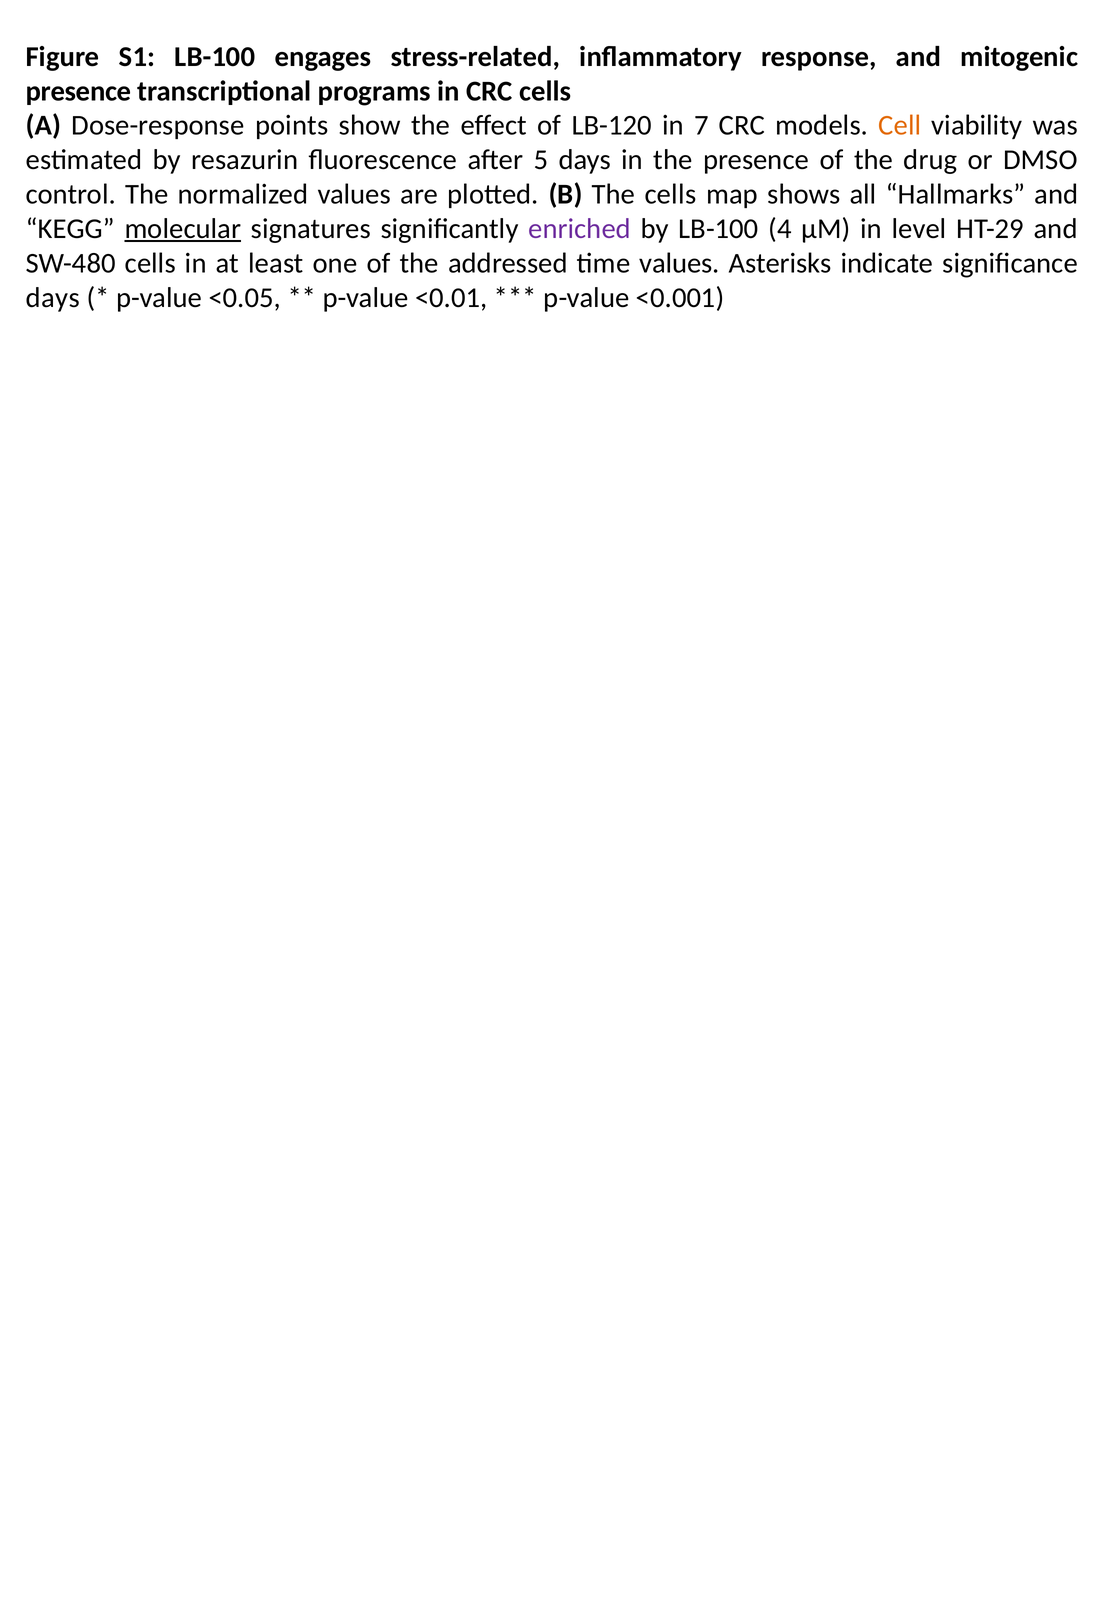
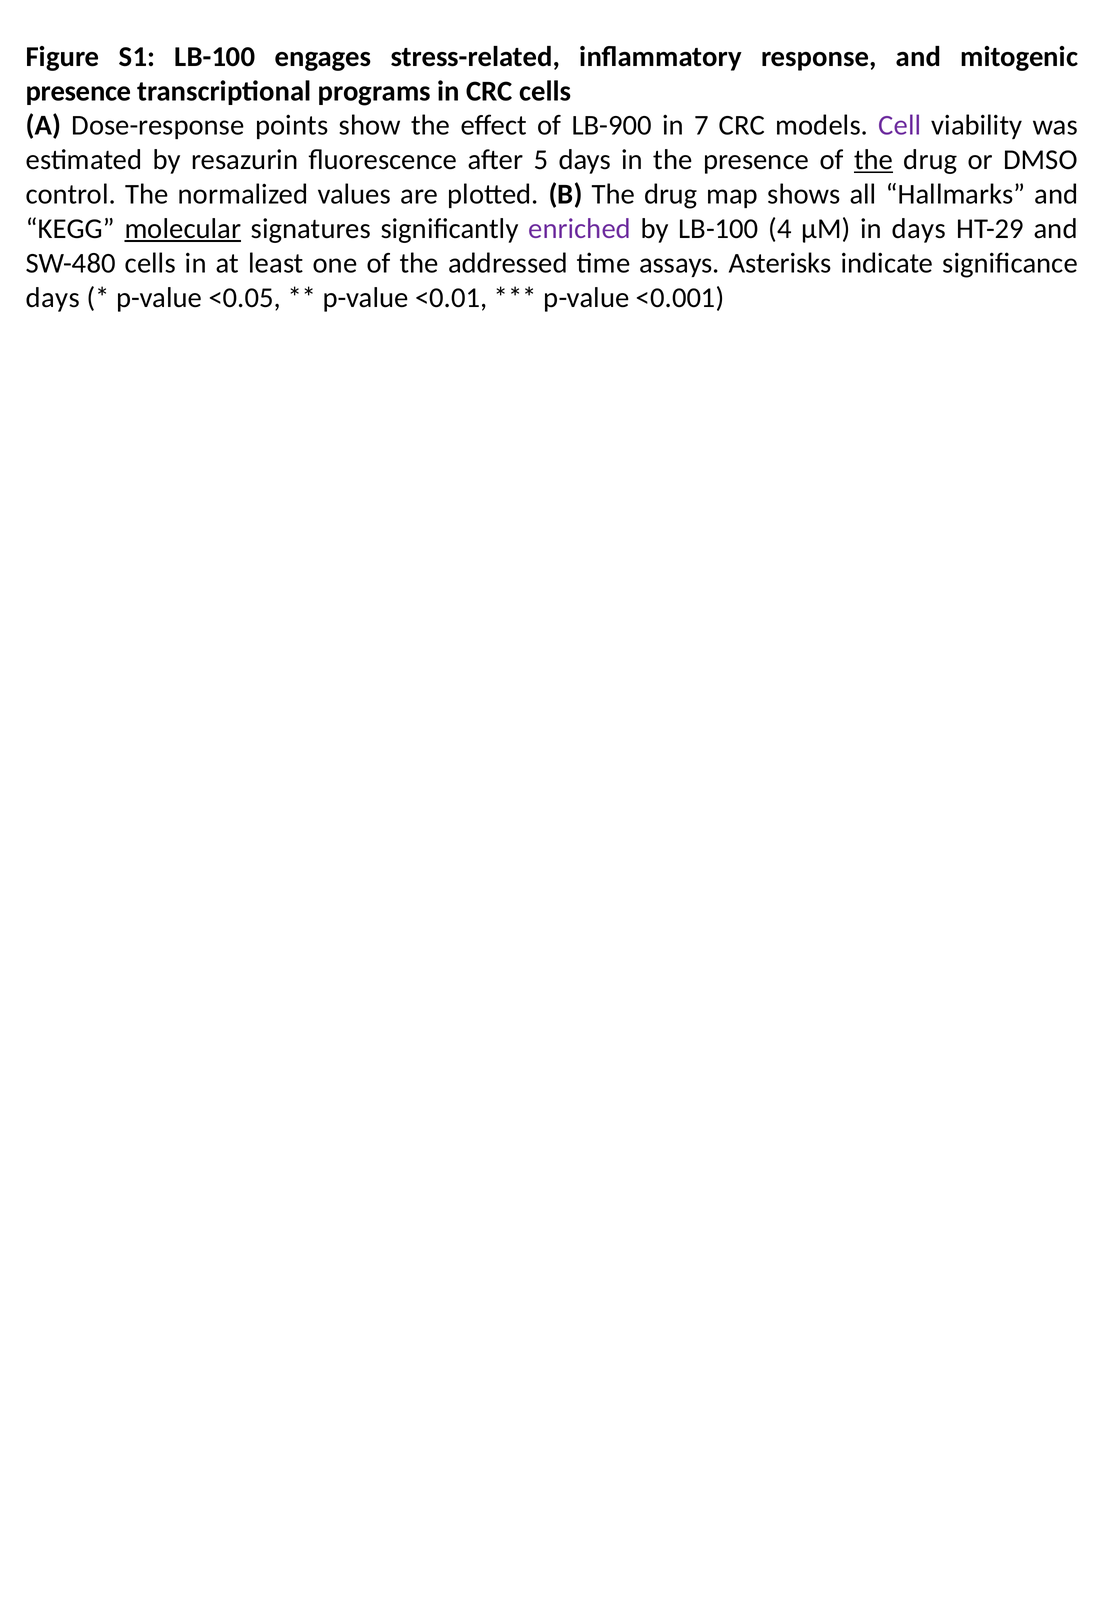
LB-120: LB-120 -> LB-900 (612, 126)
Cell colour: orange -> purple (900, 126)
the underline: none -> present (874, 160)
B The cells: cells -> drug (671, 194)
in level: level -> days (919, 229)
time values: values -> assays (679, 263)
